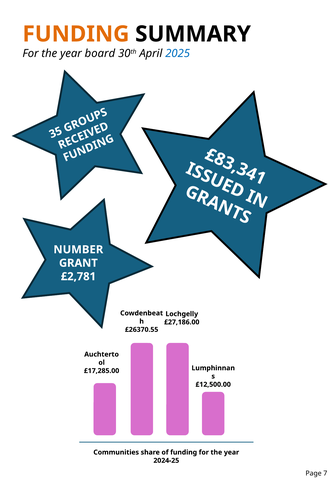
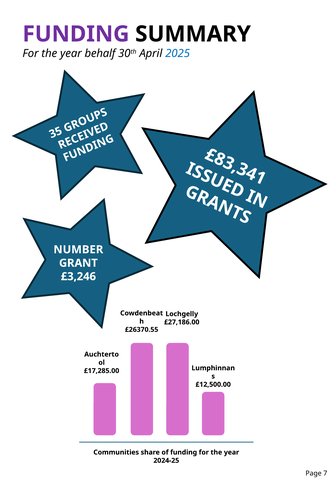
FUNDING colour: orange -> purple (76, 34)
board: board -> behalf (100, 53)
£2,781: £2,781 -> £3,246 (78, 276)
